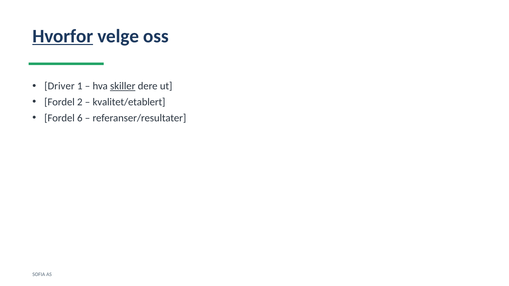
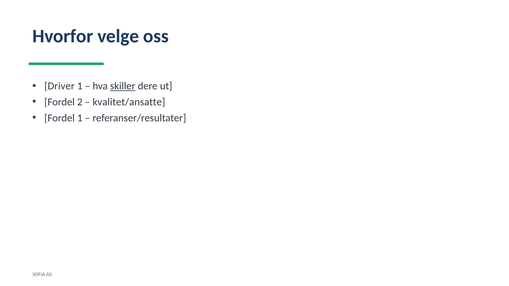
Hvorfor underline: present -> none (63, 36)
kvalitet/etablert: kvalitet/etablert -> kvalitet/ansatte (129, 102)
Fordel 6: 6 -> 1 (80, 118)
